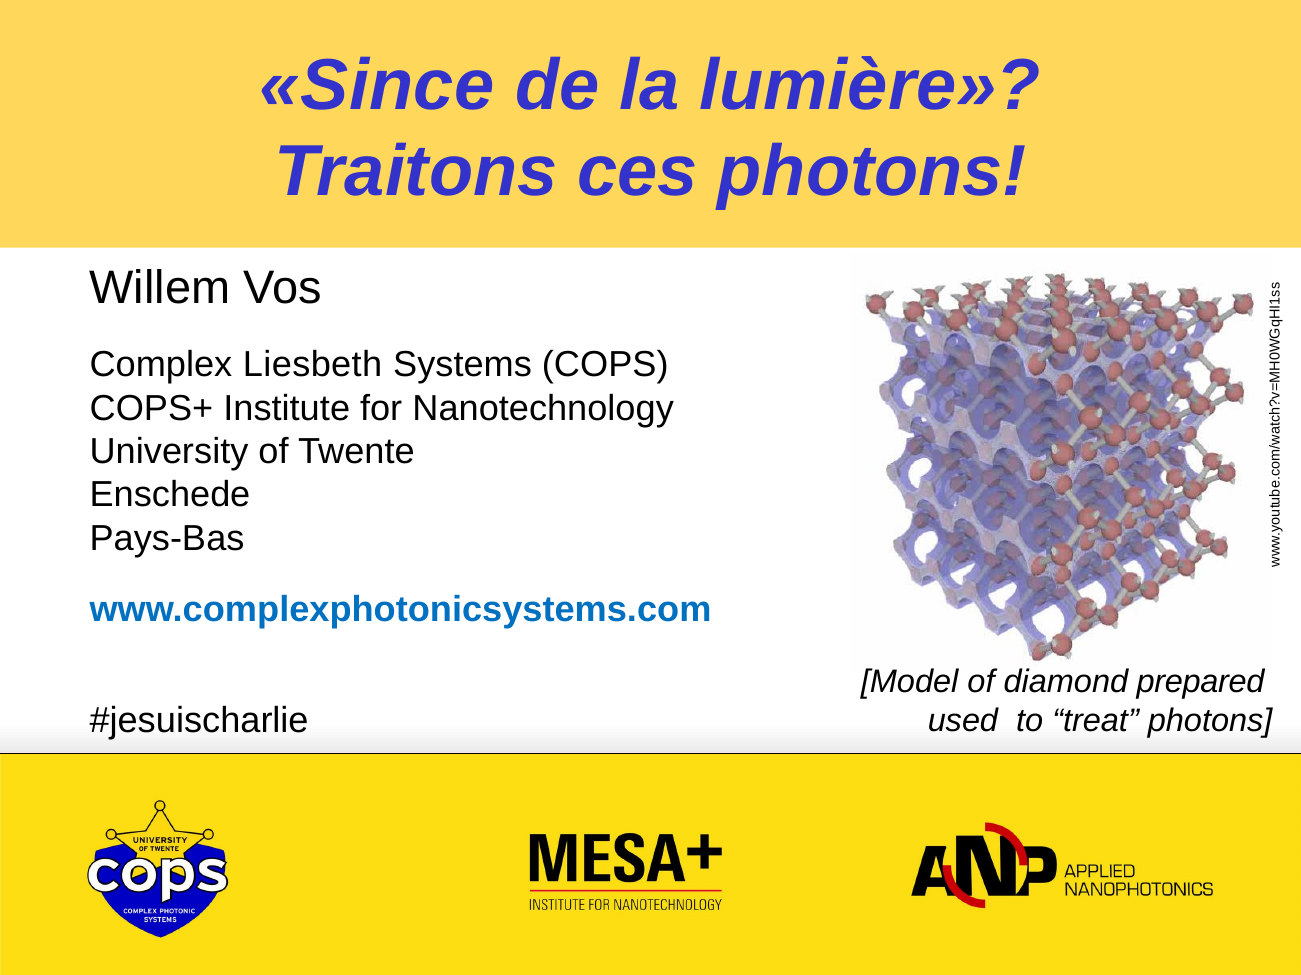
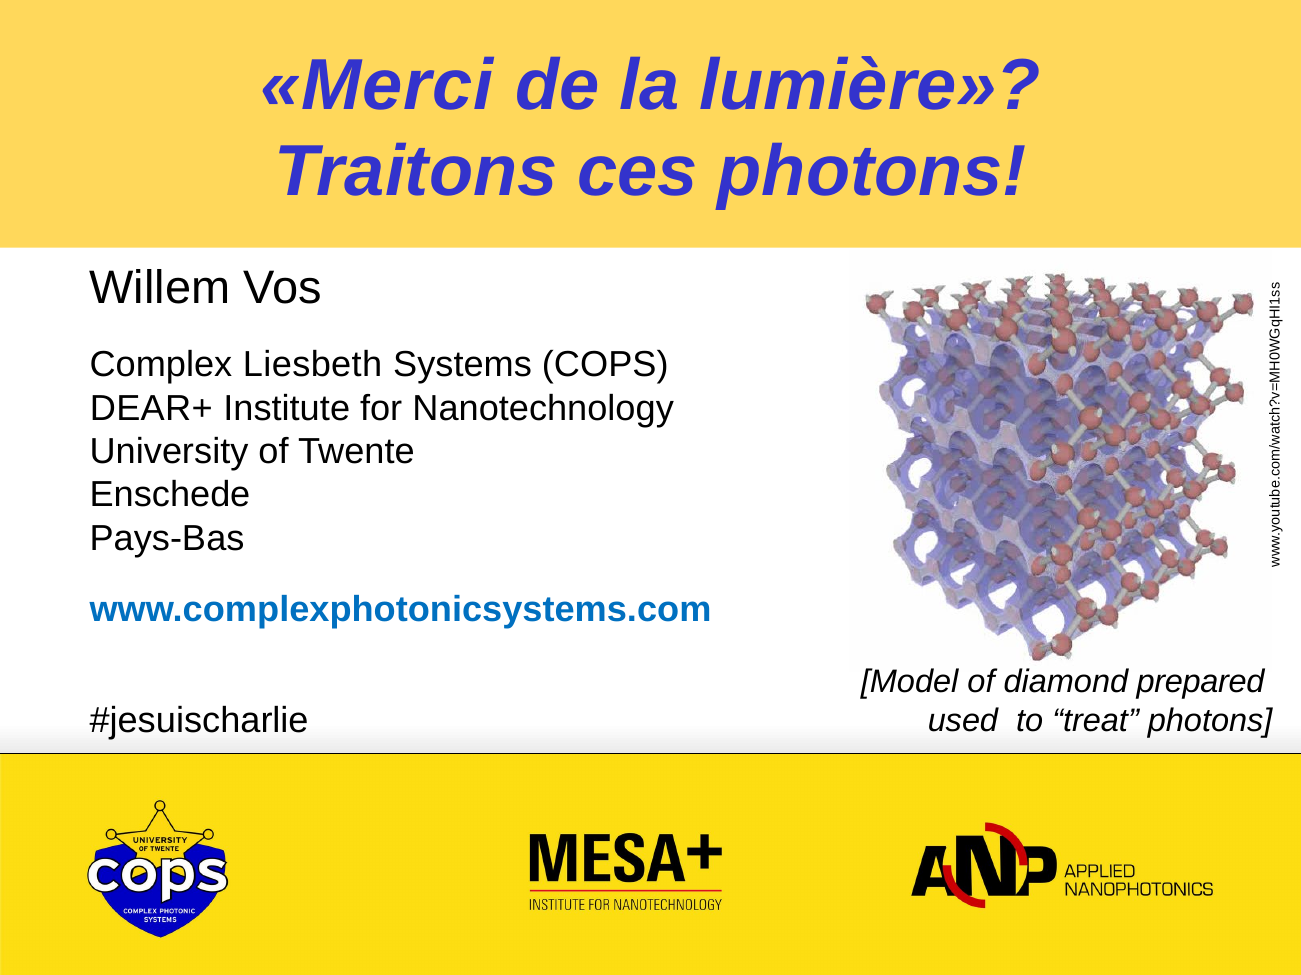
Since: Since -> Merci (377, 86)
COPS+: COPS+ -> DEAR+ (151, 408)
